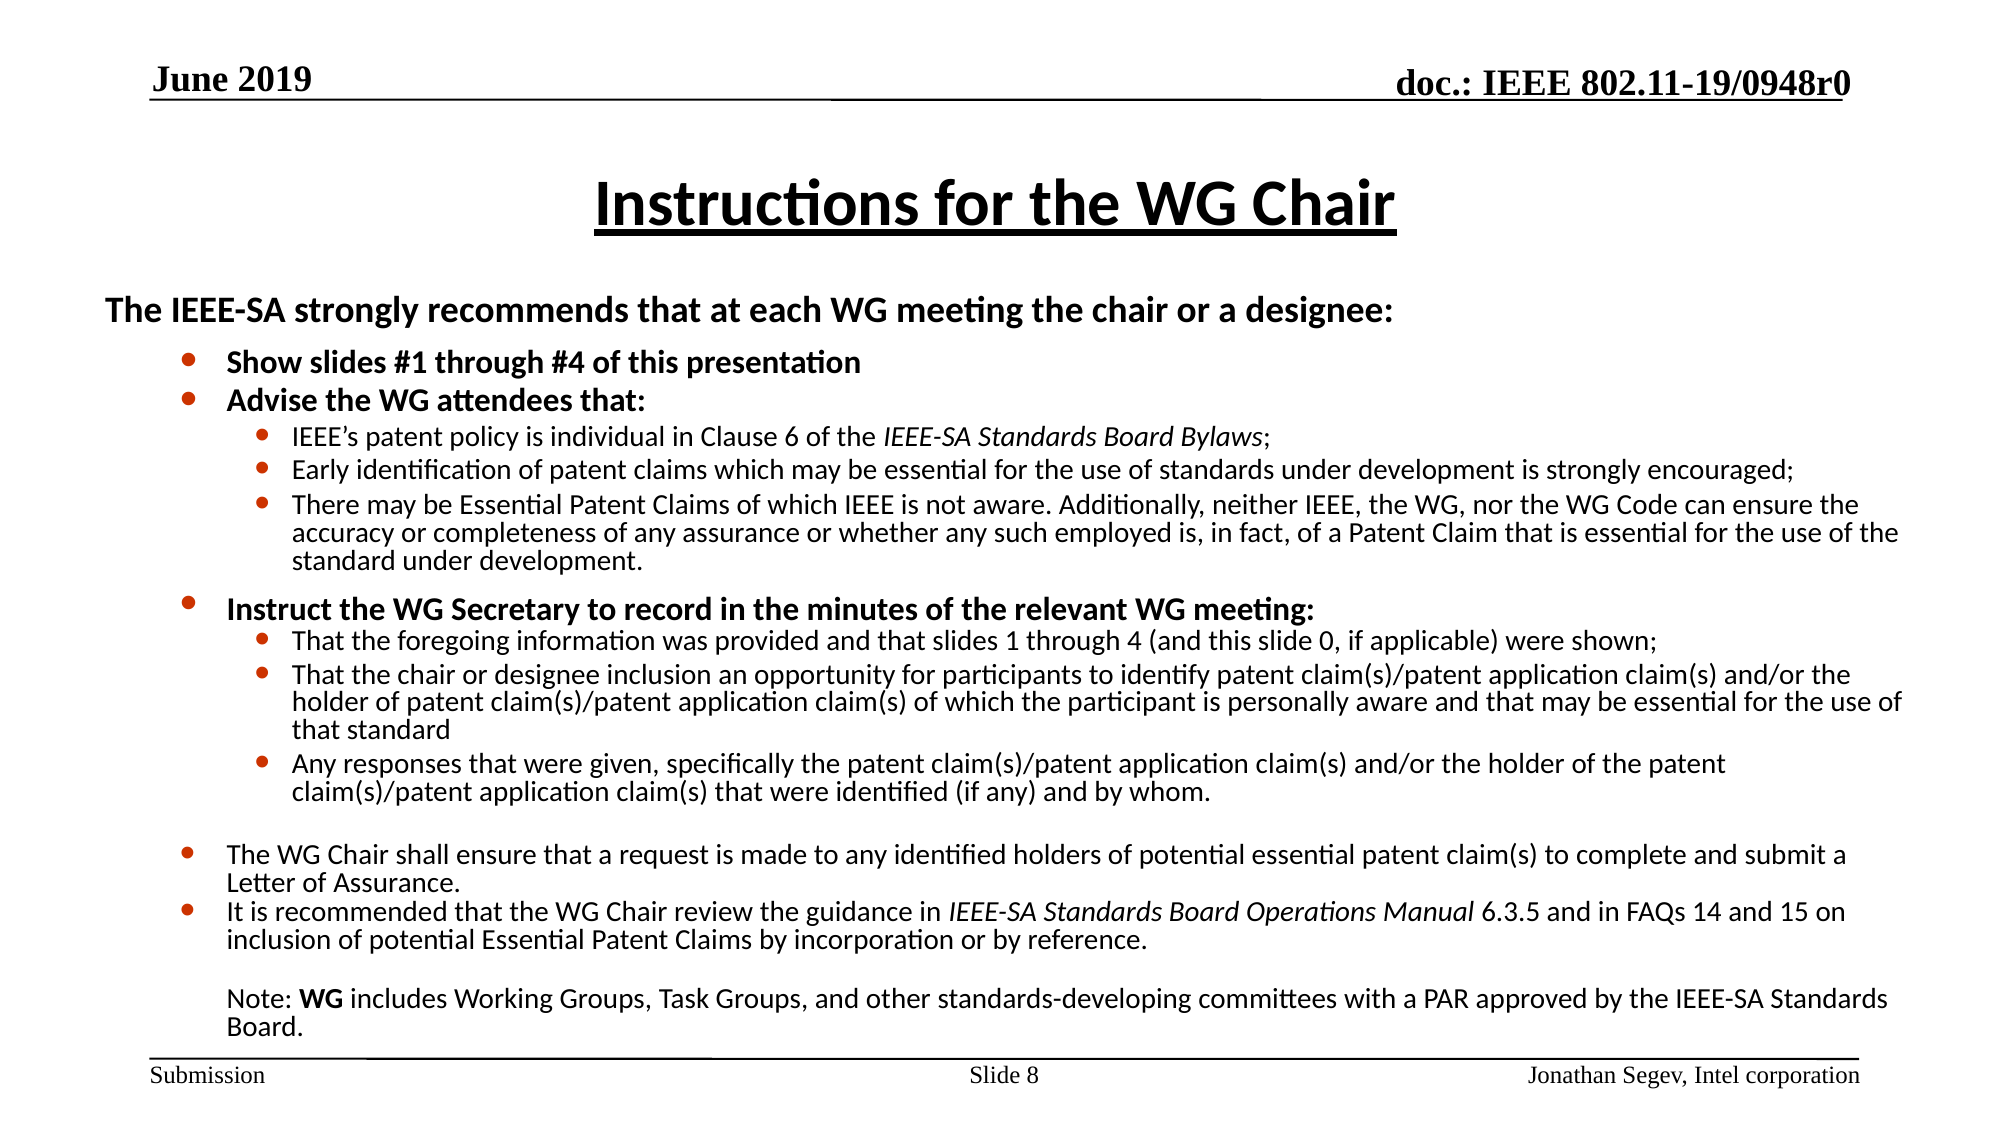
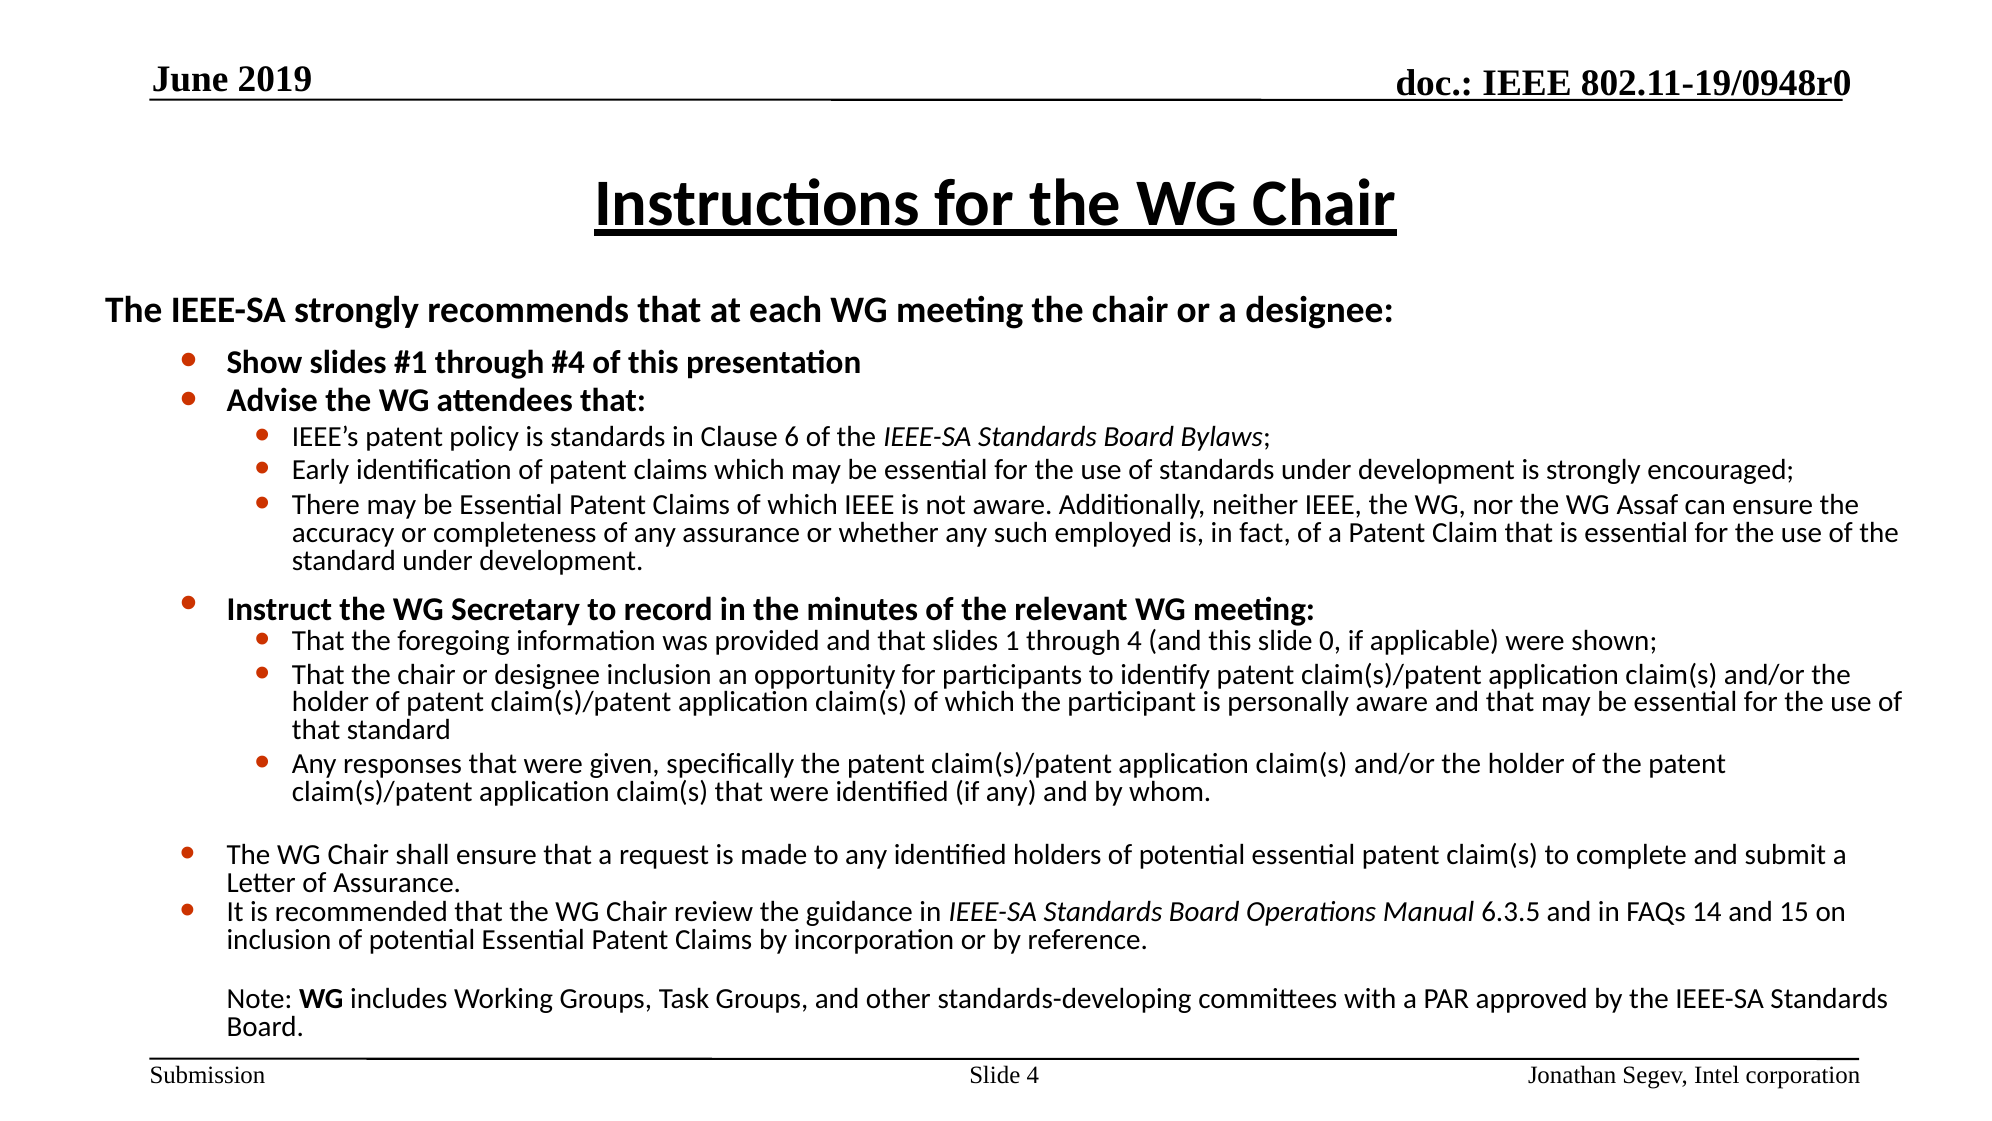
is individual: individual -> standards (608, 436)
Code: Code -> Assaf (1647, 505)
Slide 8: 8 -> 4 (1033, 1075)
